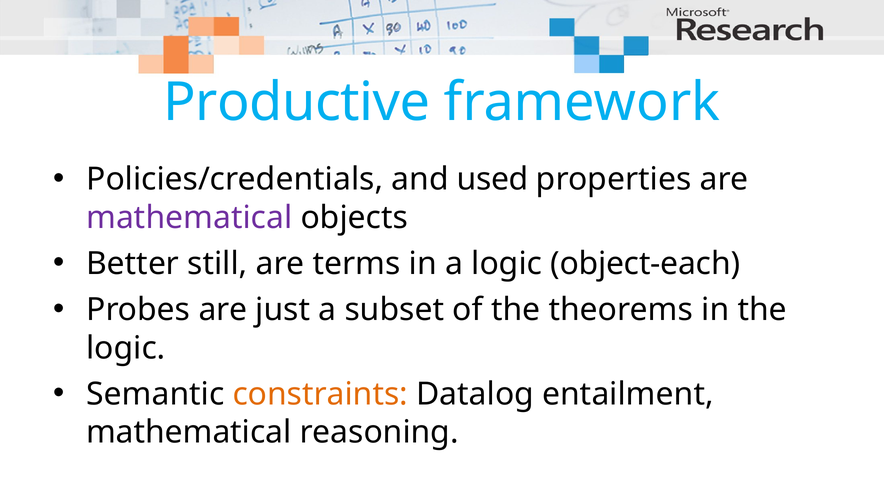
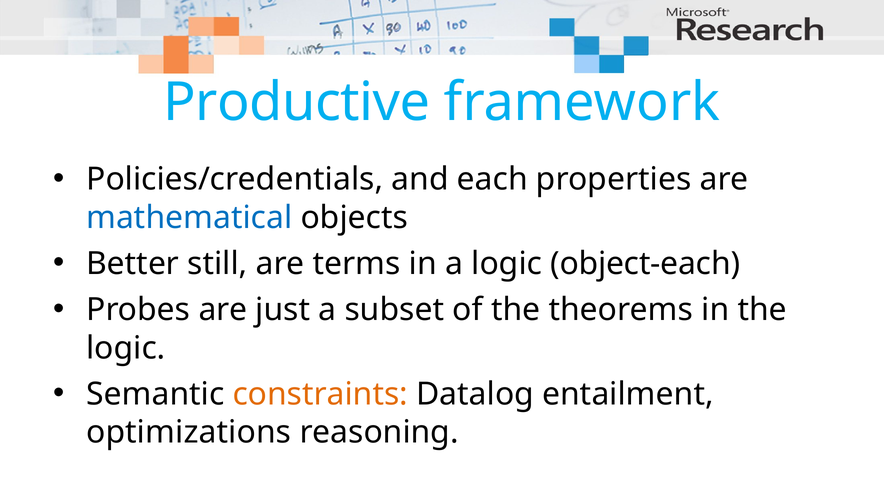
used: used -> each (492, 179)
mathematical colour: purple -> blue (189, 218)
mathematical: mathematical -> optimizations (189, 433)
